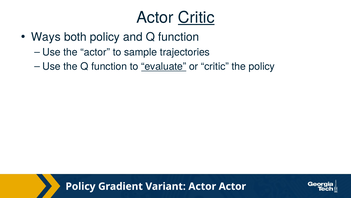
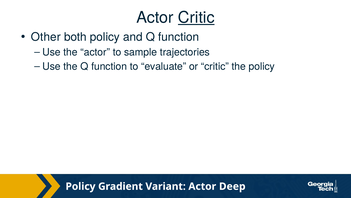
Ways: Ways -> Other (46, 37)
evaluate underline: present -> none (164, 66)
Variant Actor Actor: Actor -> Deep (232, 186)
